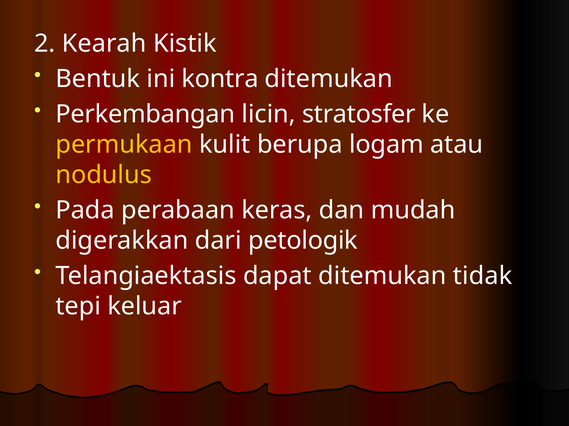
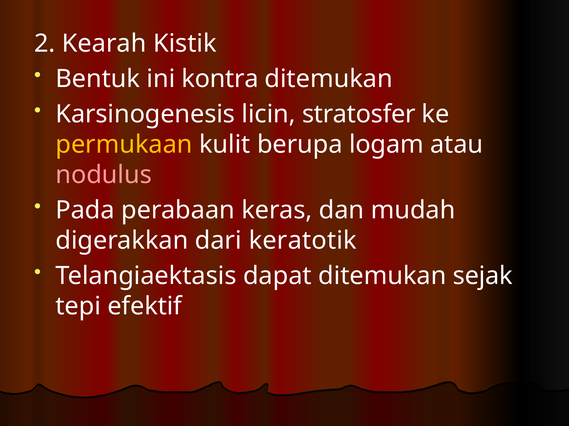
Perkembangan: Perkembangan -> Karsinogenesis (145, 114)
nodulus colour: yellow -> pink (104, 175)
petologik: petologik -> keratotik (303, 241)
tidak: tidak -> sejak (483, 276)
keluar: keluar -> efektif (145, 307)
